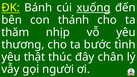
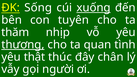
Bánh: Bánh -> Sống (38, 8)
thánh: thánh -> tuyên (73, 20)
thương underline: none -> present (23, 45)
bước: bước -> quan (97, 45)
